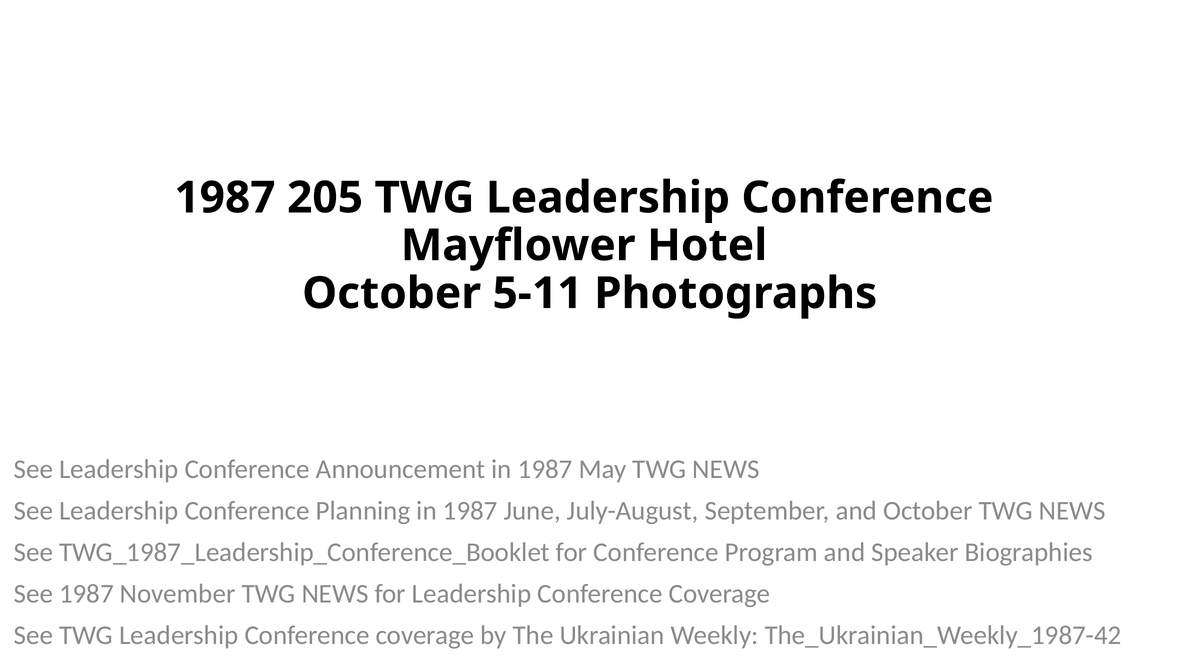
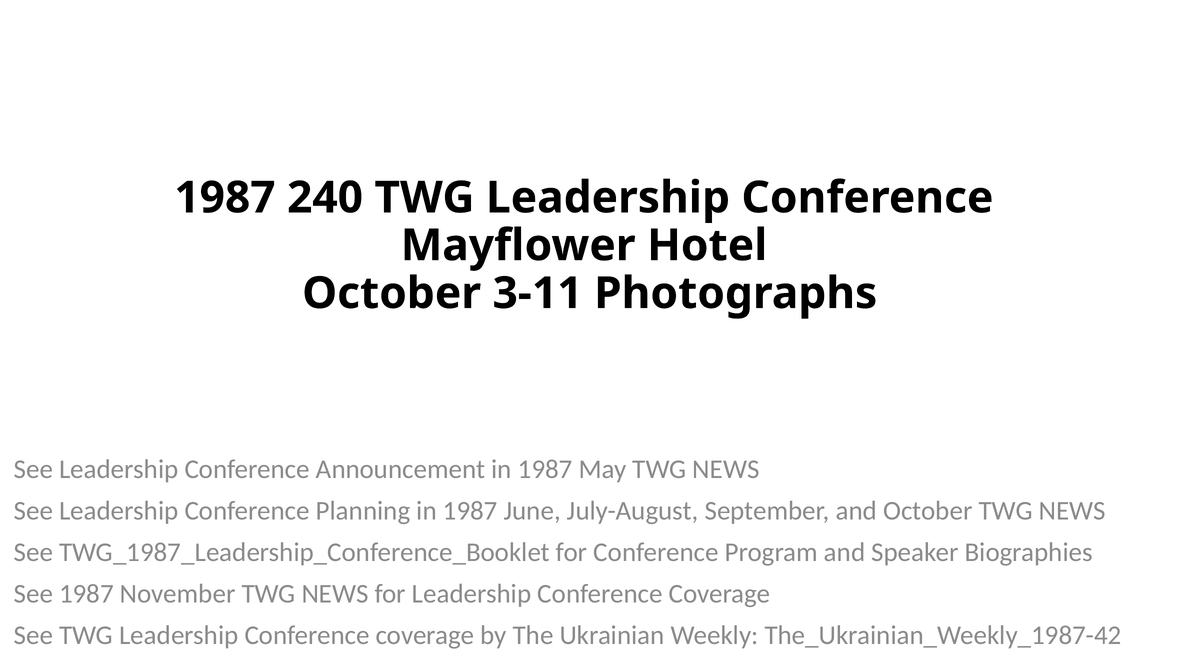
205: 205 -> 240 (325, 198)
5-11: 5-11 -> 3-11 (538, 294)
